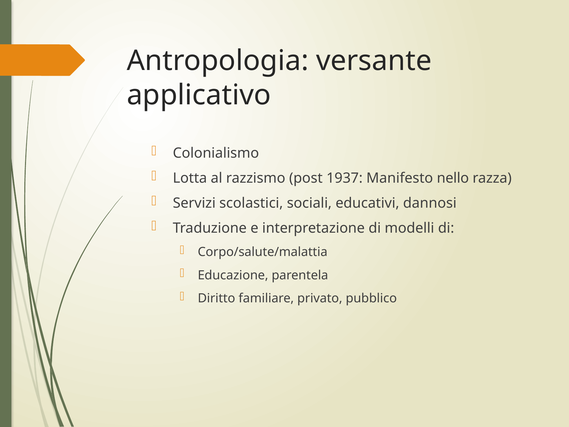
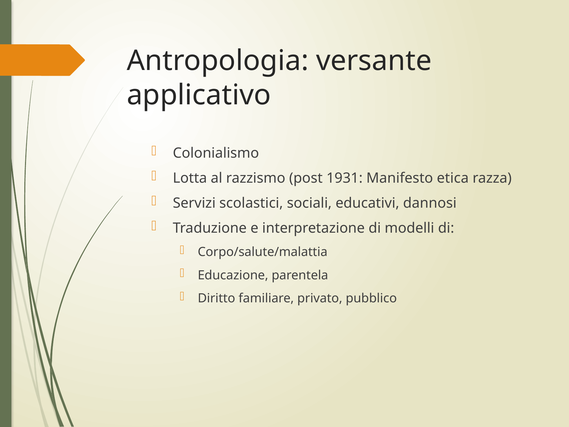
1937: 1937 -> 1931 (345, 178)
nello: nello -> etica (453, 178)
